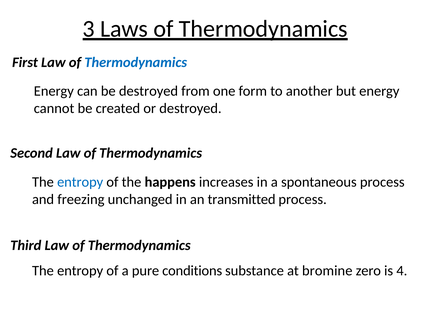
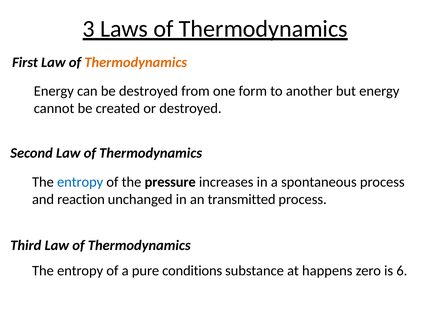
Thermodynamics colour: blue -> orange (136, 62)
happens: happens -> pressure (170, 182)
freezing: freezing -> reaction (81, 199)
bromine: bromine -> happens (327, 270)
4: 4 -> 6 (402, 270)
